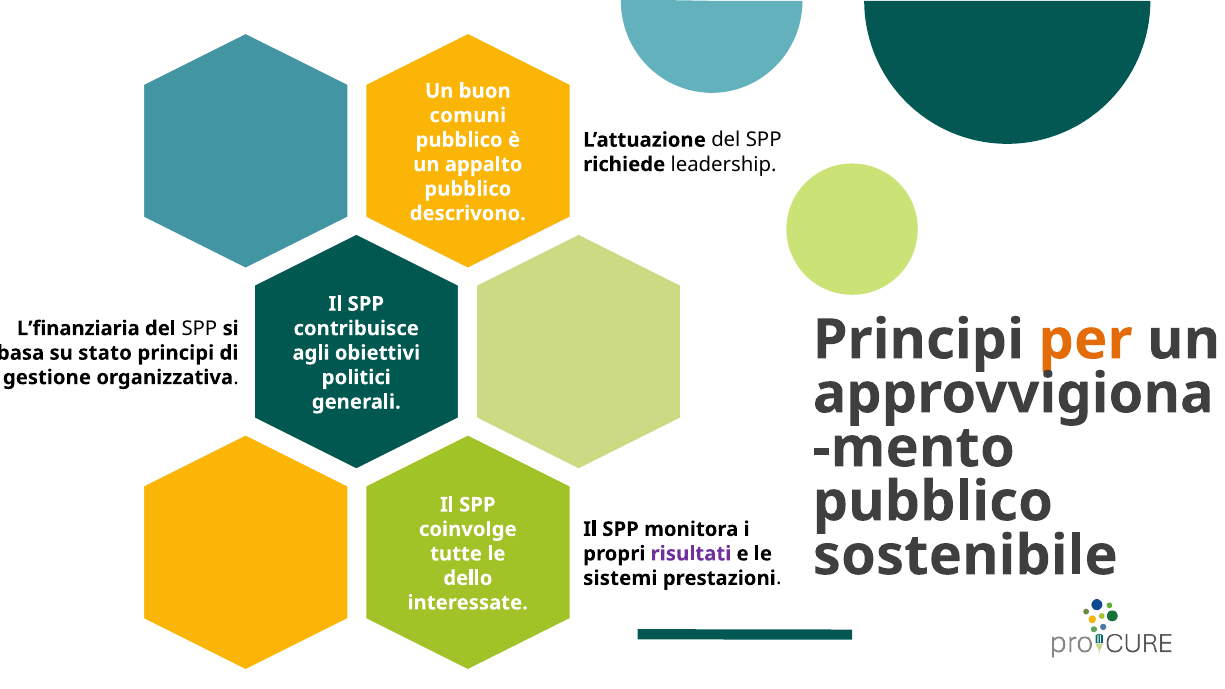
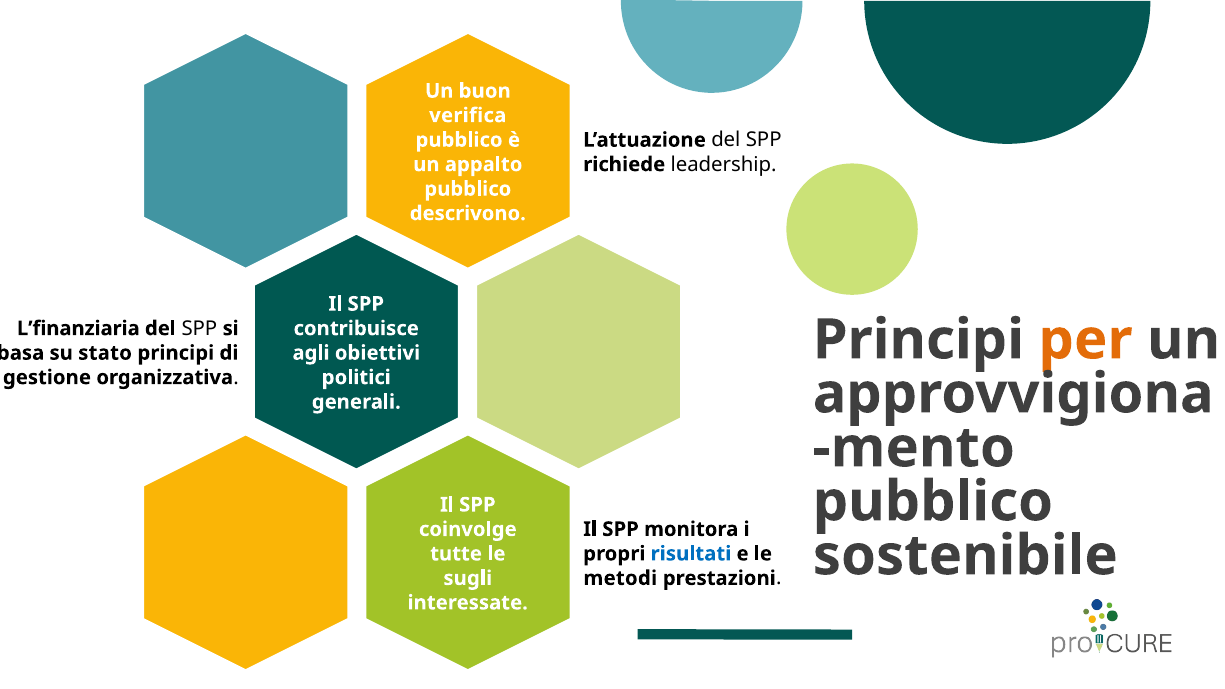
comuni: comuni -> verifica (468, 115)
risultati colour: purple -> blue (691, 554)
dello: dello -> sugli (468, 578)
sistemi: sistemi -> metodi (620, 578)
